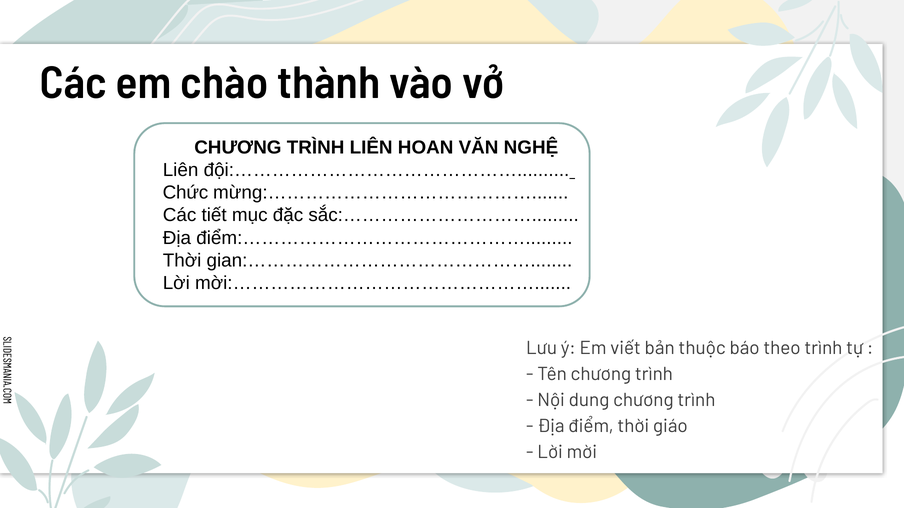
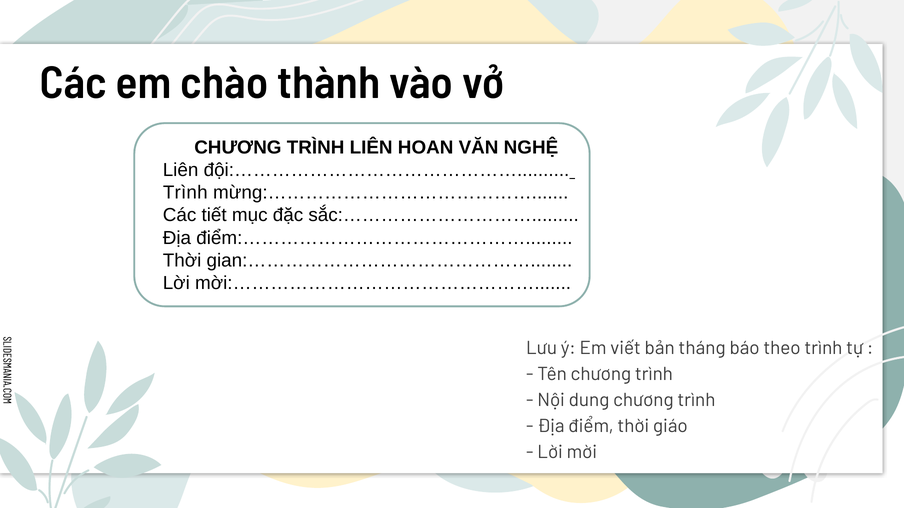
Chức: Chức -> Trình (185, 193)
thuộc: thuộc -> tháng (702, 349)
